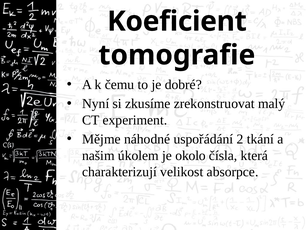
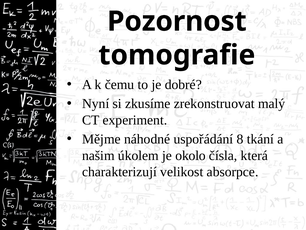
Koeficient: Koeficient -> Pozornost (177, 21)
2: 2 -> 8 (240, 139)
